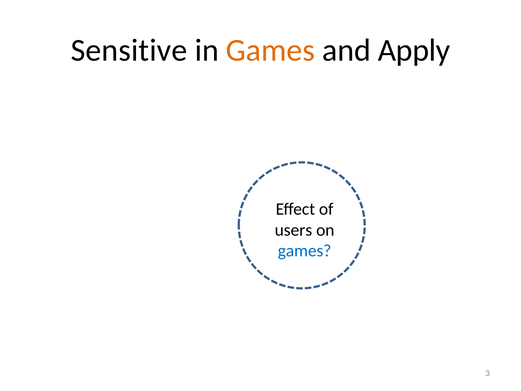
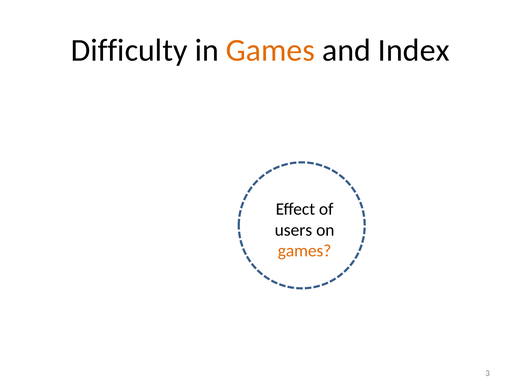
Sensitive: Sensitive -> Difficulty (129, 50)
Apply: Apply -> Index (414, 50)
games colour: blue -> orange (305, 251)
